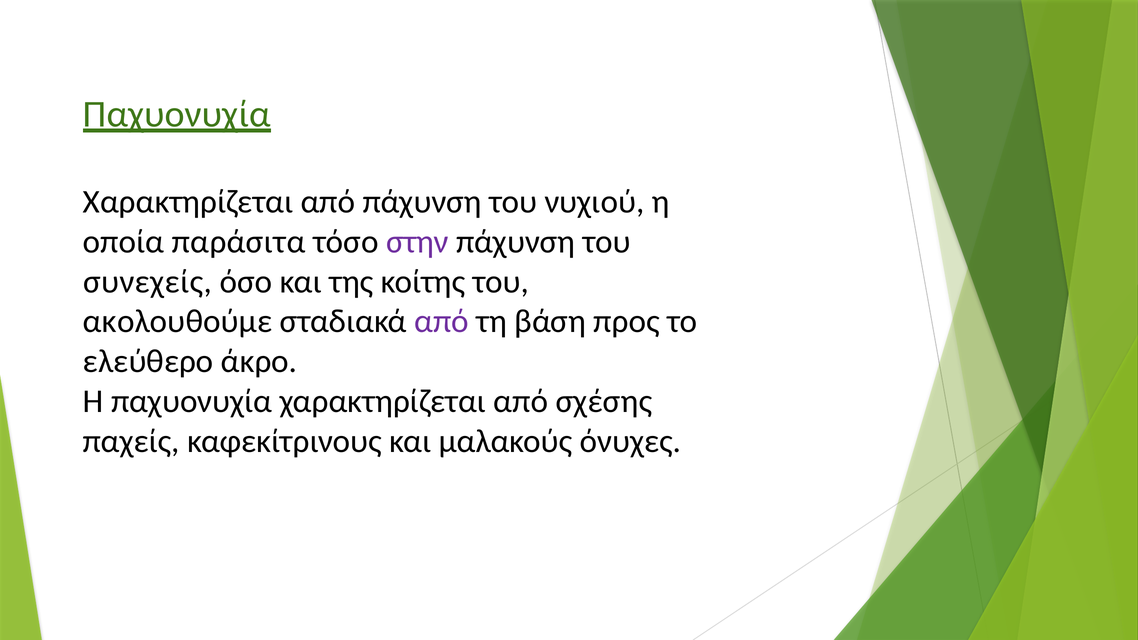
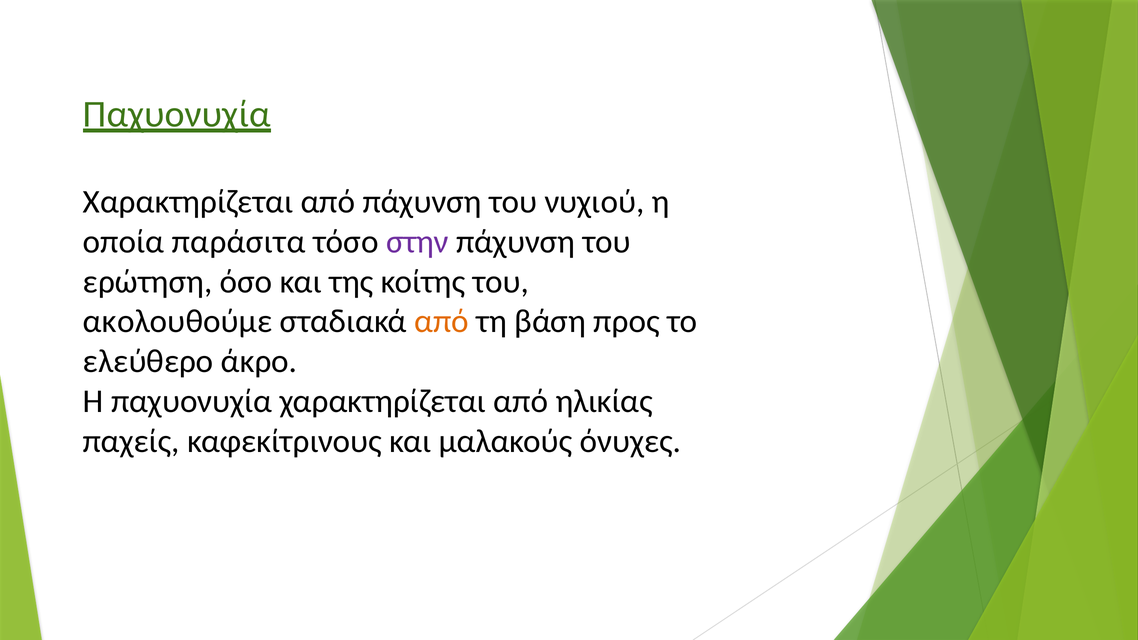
συνεχείς: συνεχείς -> ερώτηση (148, 282)
από colour: purple -> orange (442, 322)
σχέσης: σχέσης -> ηλικίας (604, 401)
